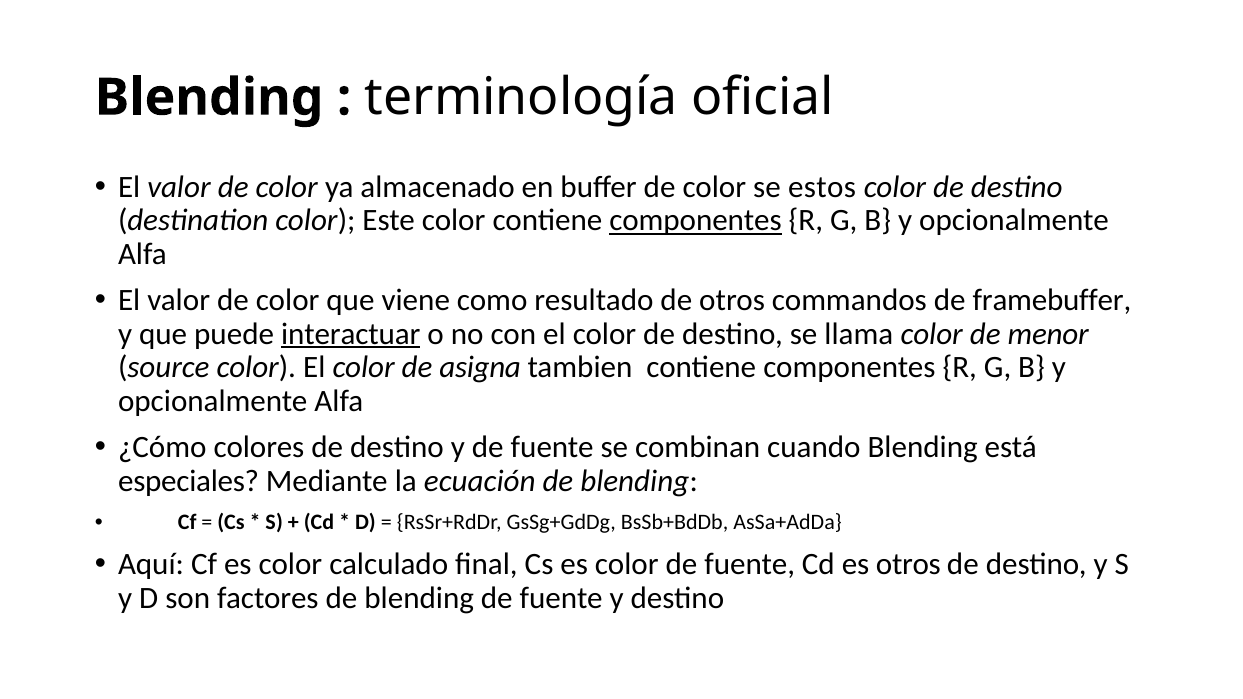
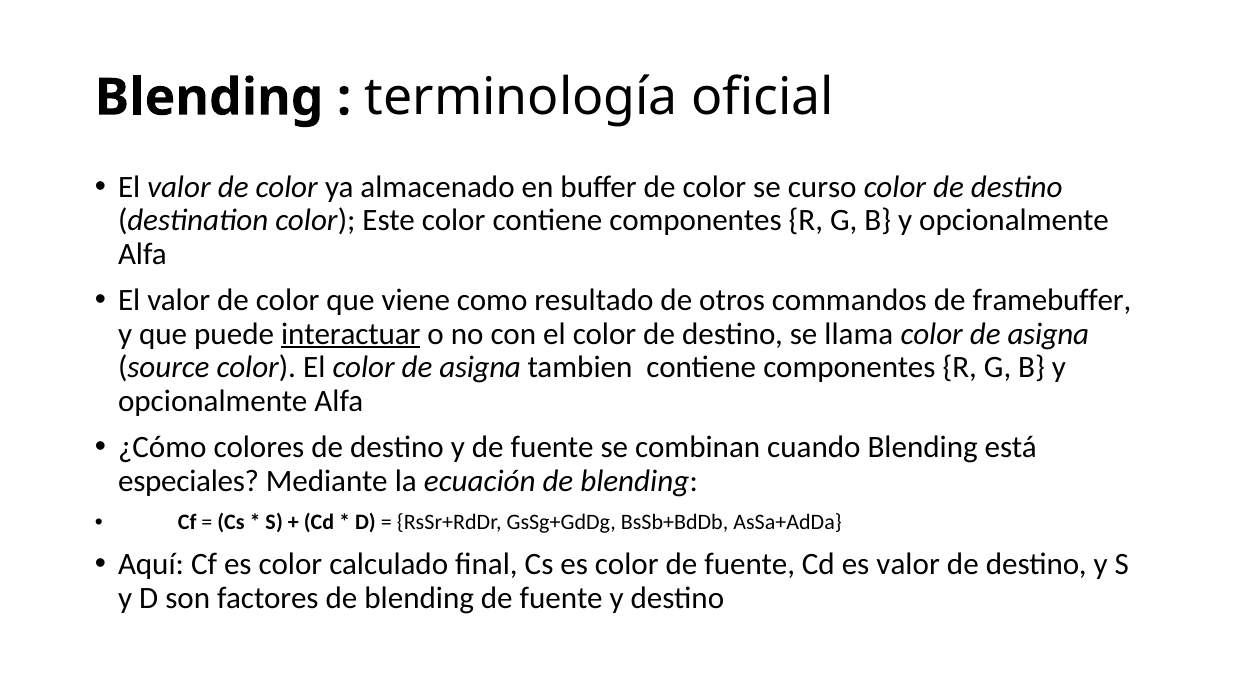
estos: estos -> curso (822, 187)
componentes underline: present -> none (696, 220)
llama color de menor: menor -> asigna (1048, 334)
es otros: otros -> valor (908, 564)
